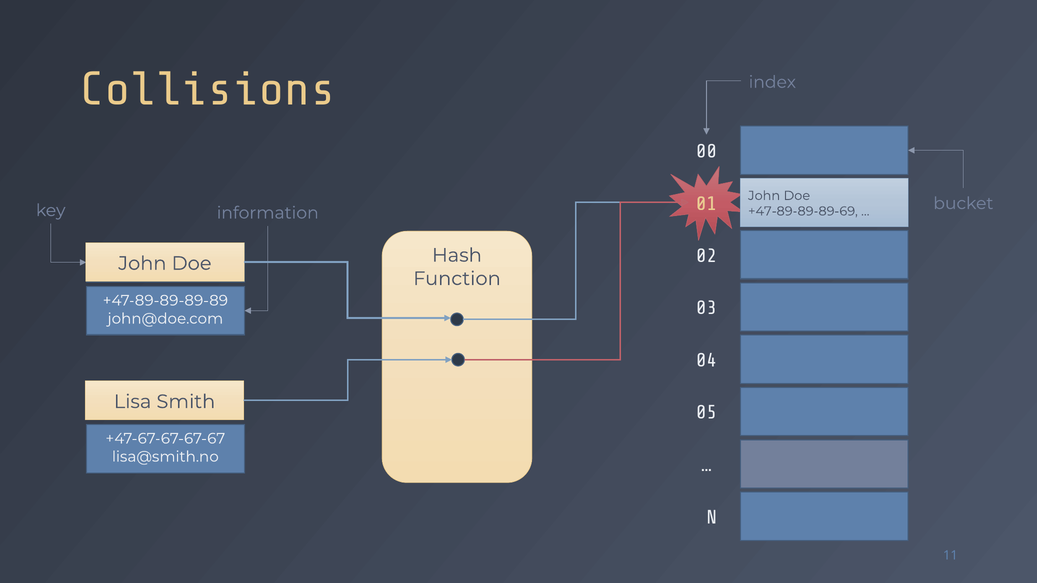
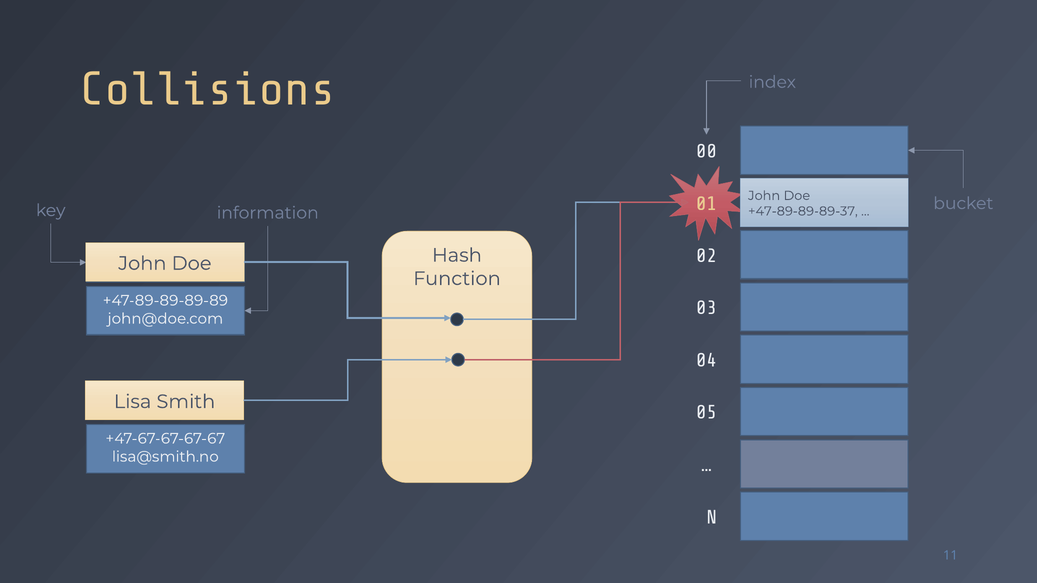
+47-89-89-89-69: +47-89-89-89-69 -> +47-89-89-89-37 (803, 211)
